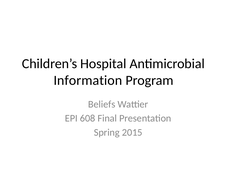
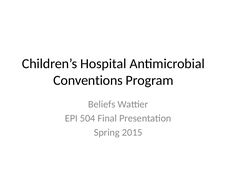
Information: Information -> Conventions (88, 80)
608: 608 -> 504 (88, 118)
